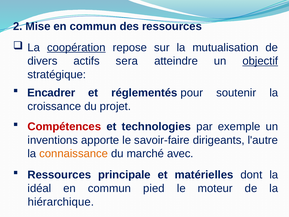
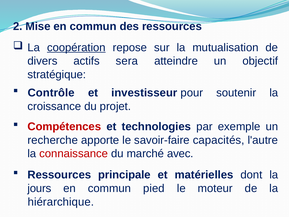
objectif underline: present -> none (260, 61)
Encadrer: Encadrer -> Contrôle (51, 93)
réglementés: réglementés -> investisseur (144, 93)
inventions: inventions -> recherche (53, 140)
dirigeants: dirigeants -> capacités (219, 140)
connaissance colour: orange -> red (74, 153)
idéal: idéal -> jours (39, 188)
